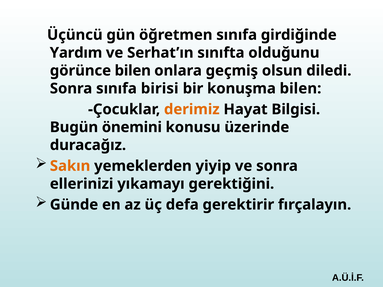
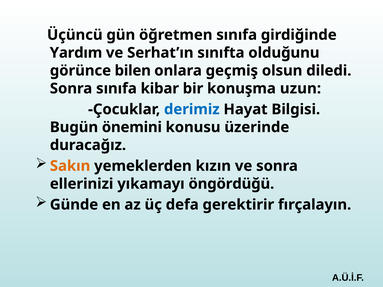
birisi: birisi -> kibar (160, 89)
konuşma bilen: bilen -> uzun (300, 89)
derimiz colour: orange -> blue (192, 109)
yiyip: yiyip -> kızın (213, 166)
gerektiğini: gerektiğini -> öngördüğü (231, 184)
